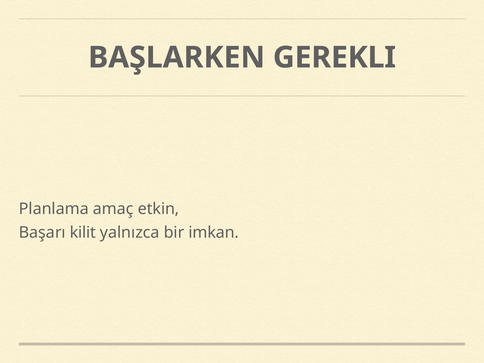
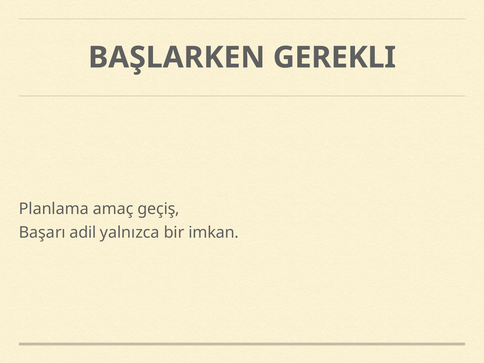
etkin: etkin -> geçiş (159, 209)
kilit: kilit -> adil (83, 232)
